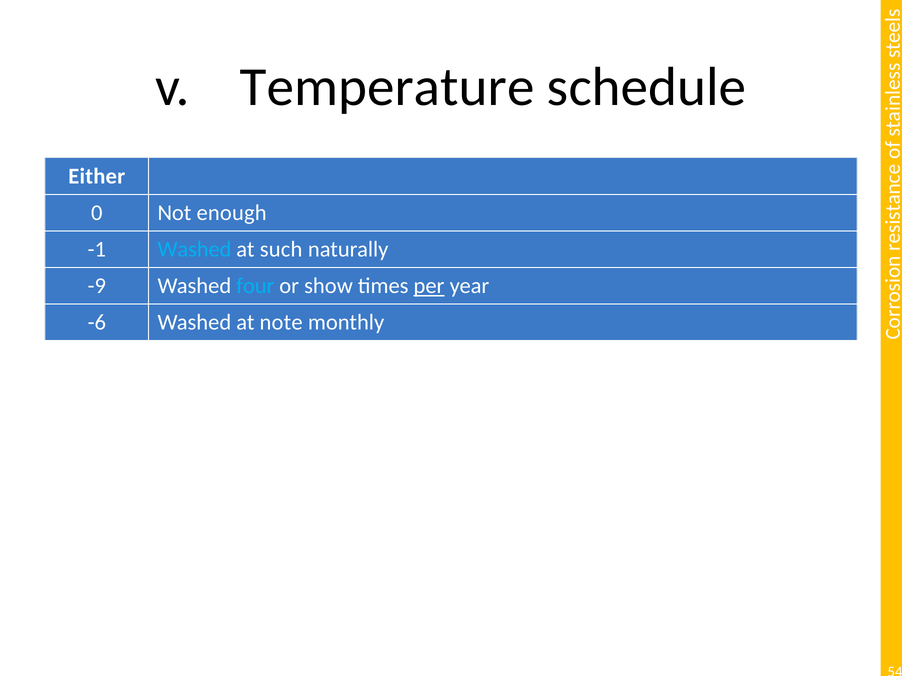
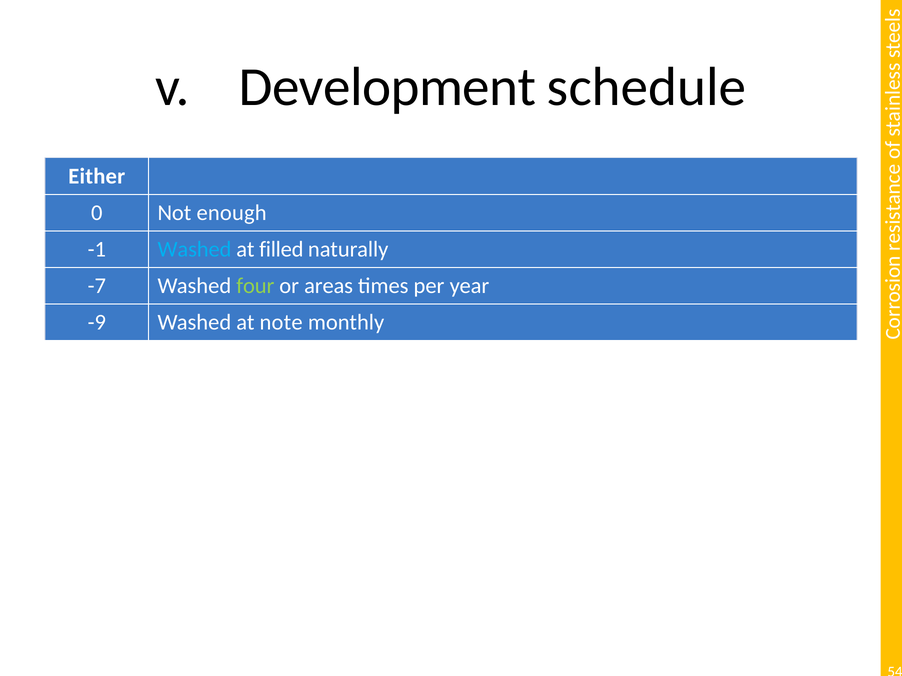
Temperature: Temperature -> Development (387, 87)
such: such -> filled (281, 250)
-9: -9 -> -7 (97, 286)
four colour: light blue -> light green (255, 286)
show: show -> areas (329, 286)
per underline: present -> none (429, 286)
-6: -6 -> -9 (97, 323)
